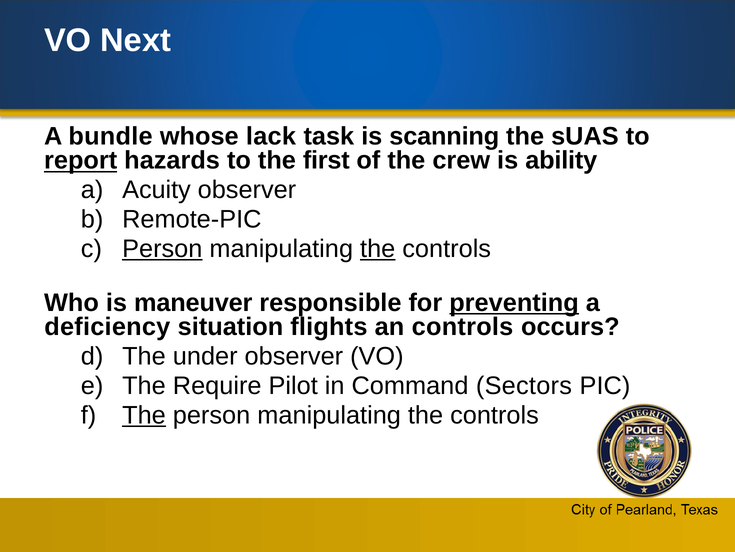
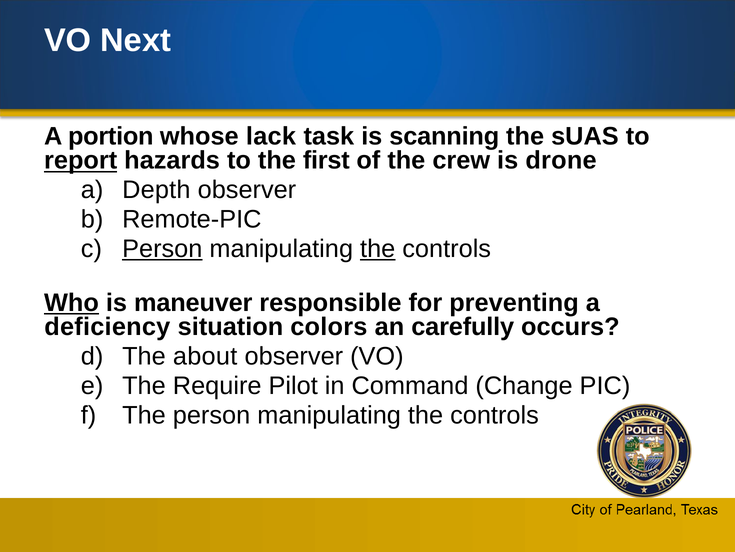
bundle: bundle -> portion (111, 136)
ability: ability -> drone (561, 160)
Acuity: Acuity -> Depth (156, 190)
Who underline: none -> present (71, 302)
preventing underline: present -> none (514, 302)
flights: flights -> colors (329, 327)
an controls: controls -> carefully (463, 327)
under: under -> about (205, 356)
Sectors: Sectors -> Change (524, 385)
The underline: present -> none (144, 415)
